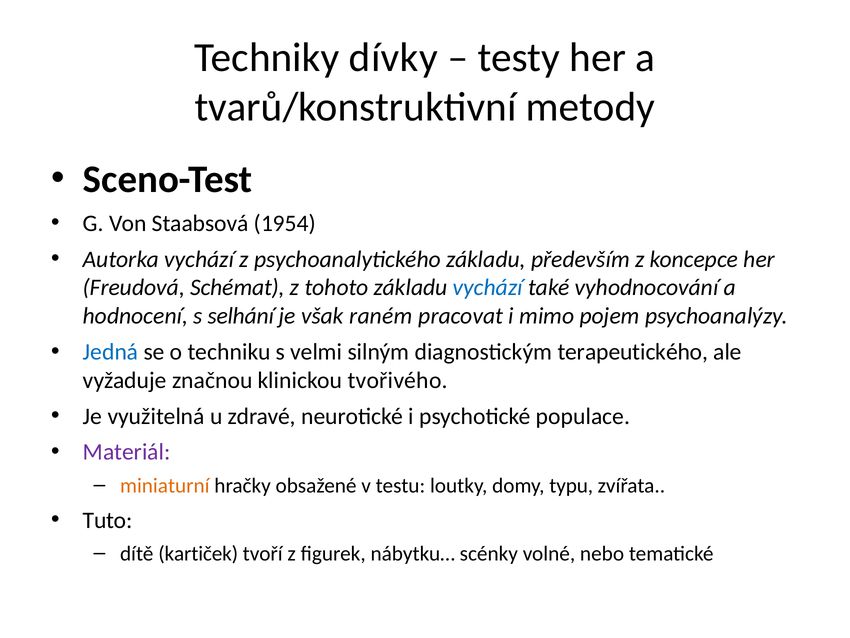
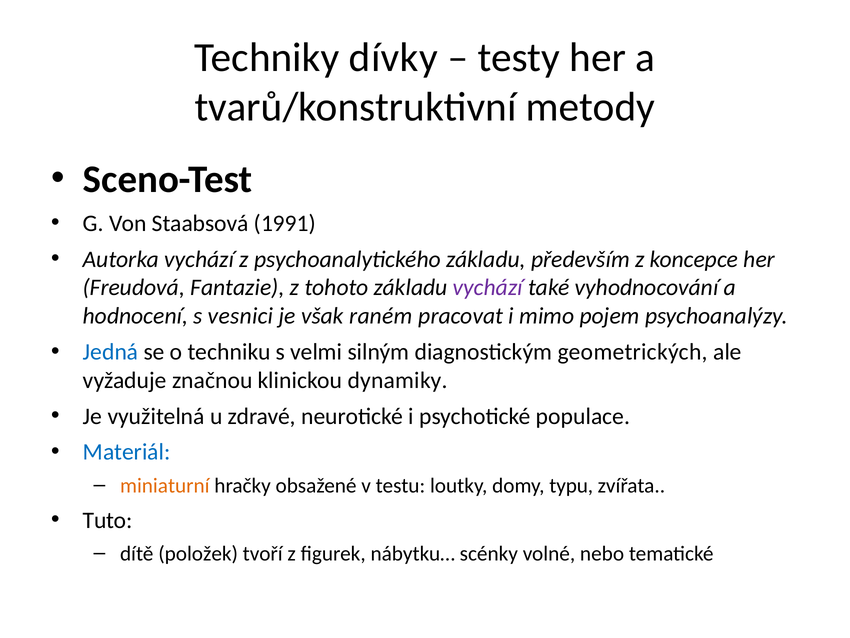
1954: 1954 -> 1991 (285, 223)
Schémat: Schémat -> Fantazie (237, 287)
vychází colour: blue -> purple (488, 287)
selhání: selhání -> vesnici (241, 316)
terapeutického: terapeutického -> geometrických (633, 352)
tvořivého: tvořivého -> dynamiky (398, 380)
Materiál colour: purple -> blue (127, 452)
kartiček: kartiček -> položek (198, 553)
